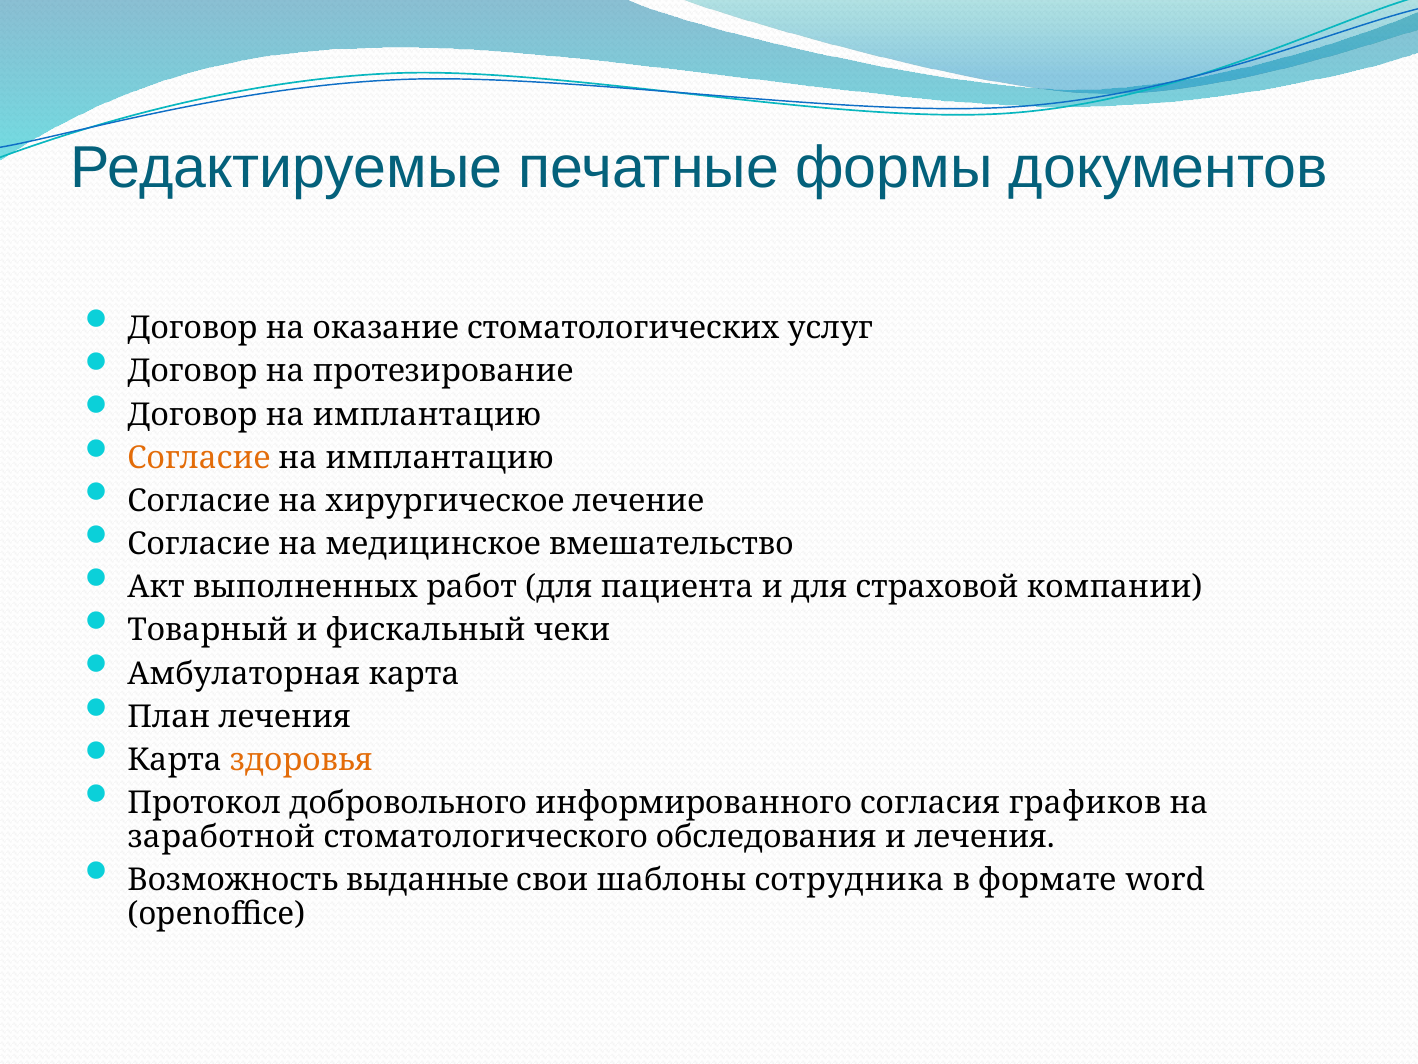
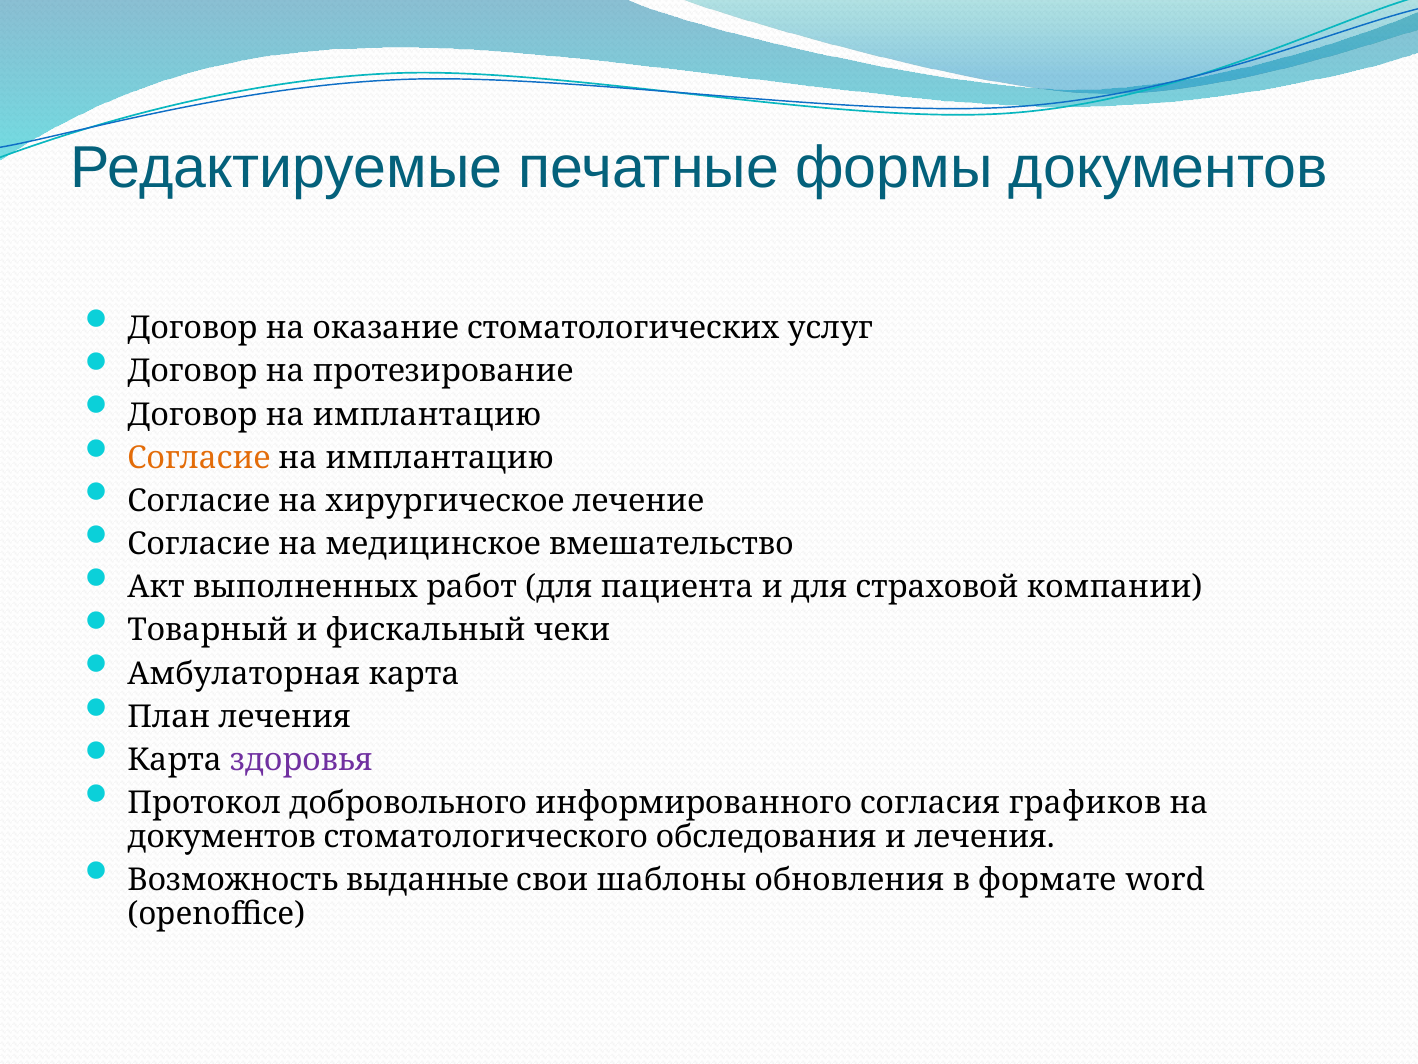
здоровья colour: orange -> purple (301, 760)
заработной: заработной -> документов (222, 837)
сотрудника: сотрудника -> обновления (850, 880)
